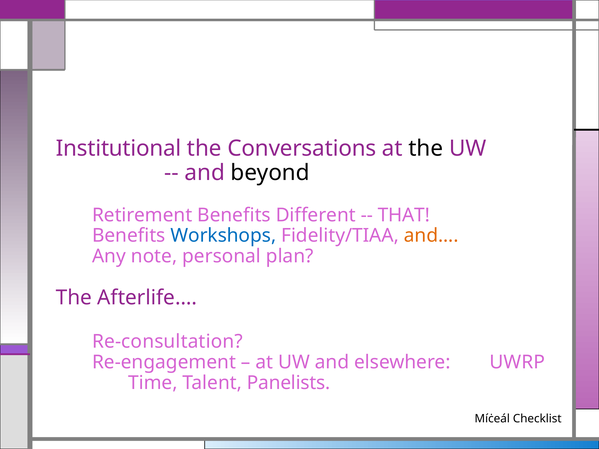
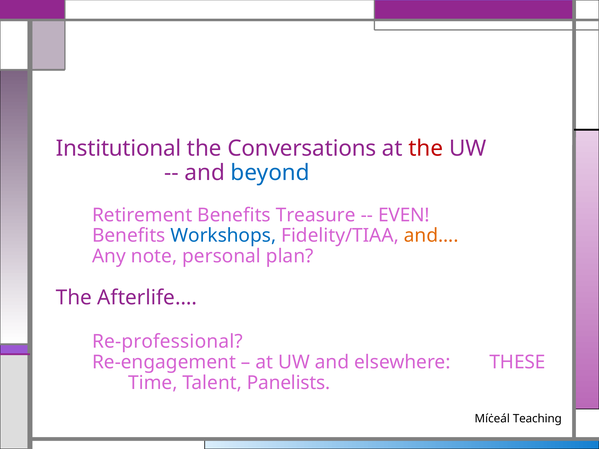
the colour: black -> red (426, 149)
beyond colour: black -> blue (270, 173)
Different: Different -> Treasure (316, 215)
THAT: THAT -> EVEN (404, 215)
Re-consultation: Re-consultation -> Re-professional (167, 342)
UWRP: UWRP -> THESE (518, 362)
Checklist: Checklist -> Teaching (537, 419)
